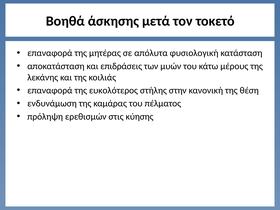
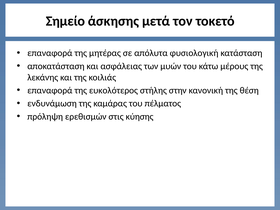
Βοηθά: Βοηθά -> Σημείο (65, 21)
επιδράσεις: επιδράσεις -> ασφάλειας (121, 66)
